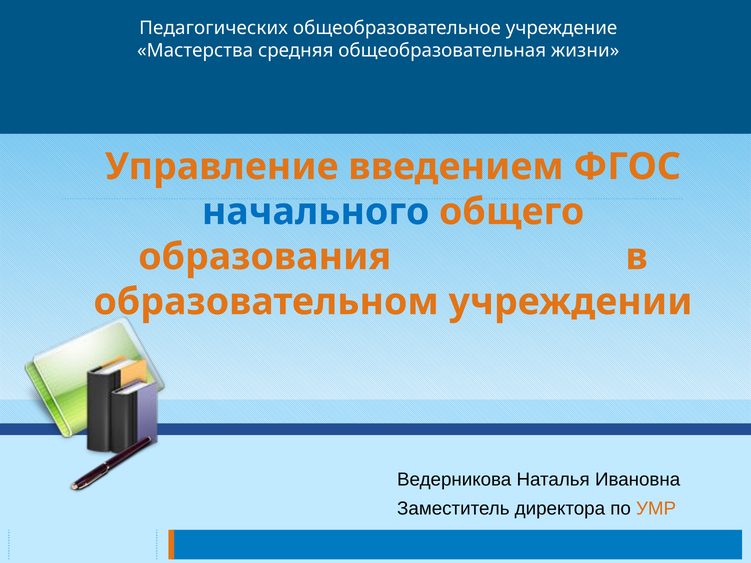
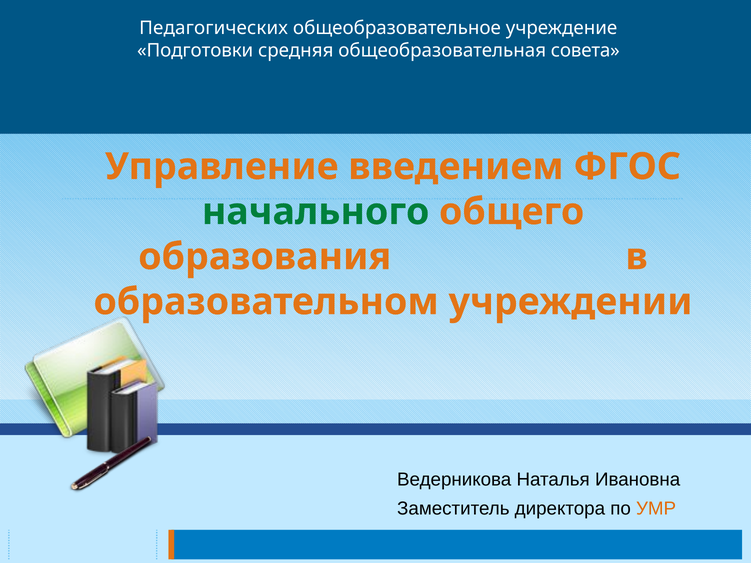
Мастерства: Мастерства -> Подготовки (195, 51)
жизни: жизни -> совета (585, 51)
начального colour: blue -> green (316, 212)
